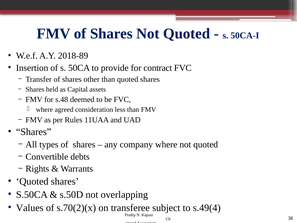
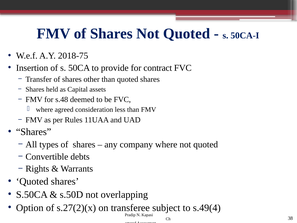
2018-89: 2018-89 -> 2018-75 (73, 56)
Values: Values -> Option (30, 207)
s.70(2)(x: s.70(2)(x -> s.27(2)(x (76, 207)
